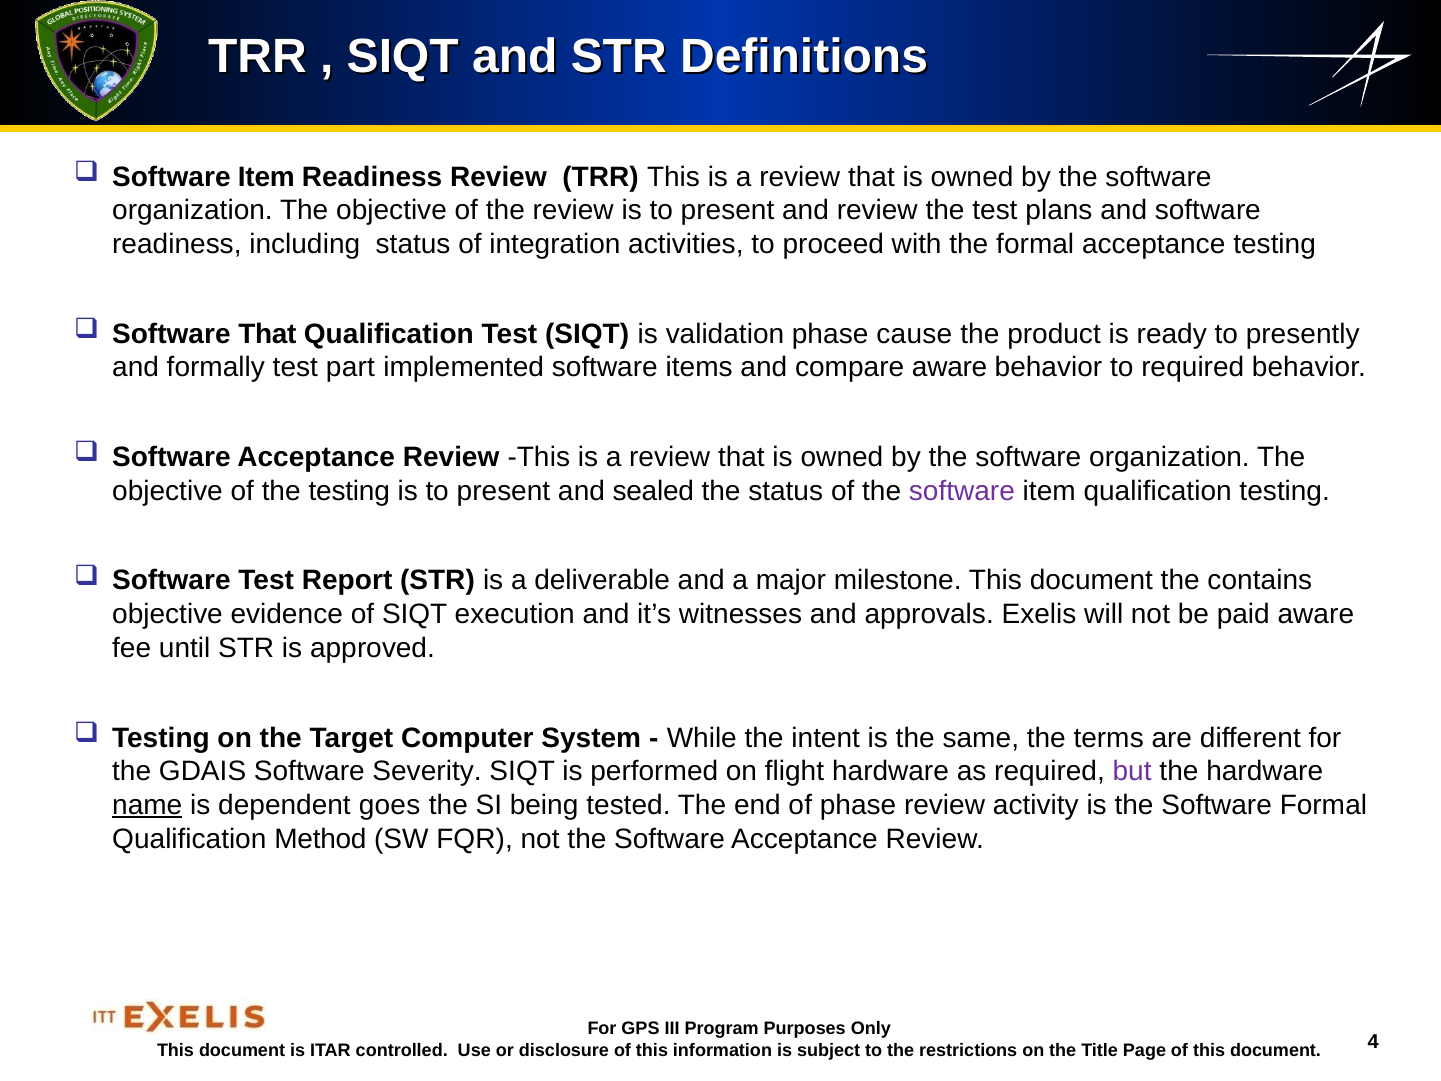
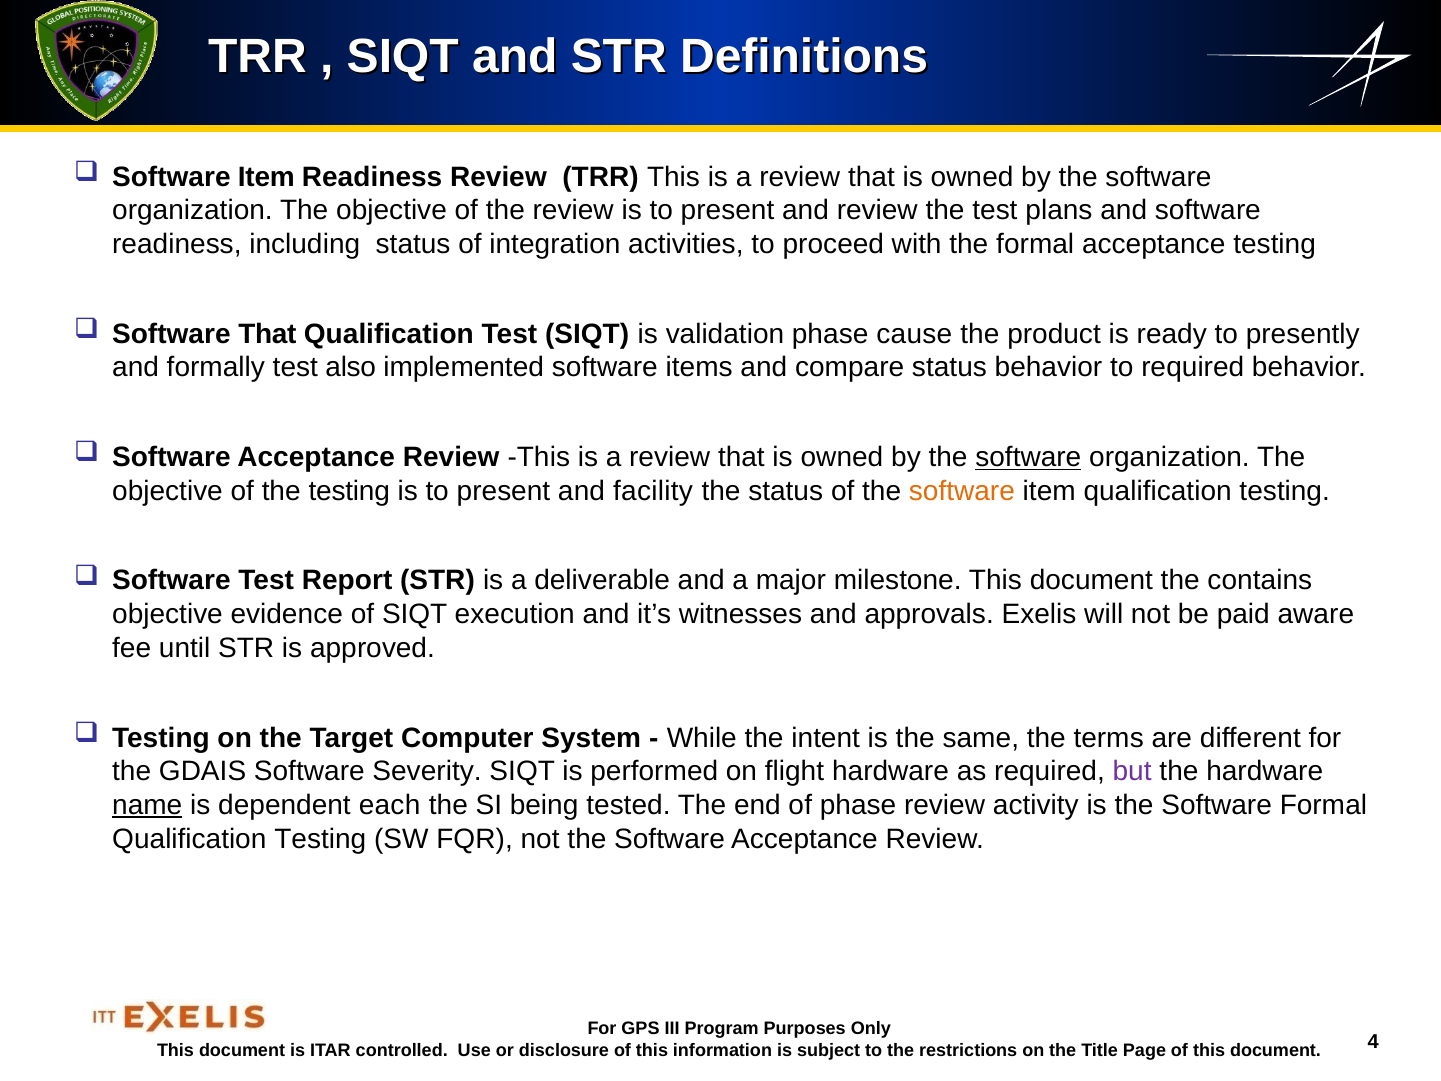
part: part -> also (351, 367)
compare aware: aware -> status (949, 367)
software underline: none -> present (1028, 457)
sealed: sealed -> facility (653, 491)
software colour: purple -> orange (962, 491)
goes: goes -> each (390, 805)
Method: Method -> Testing (320, 839)
